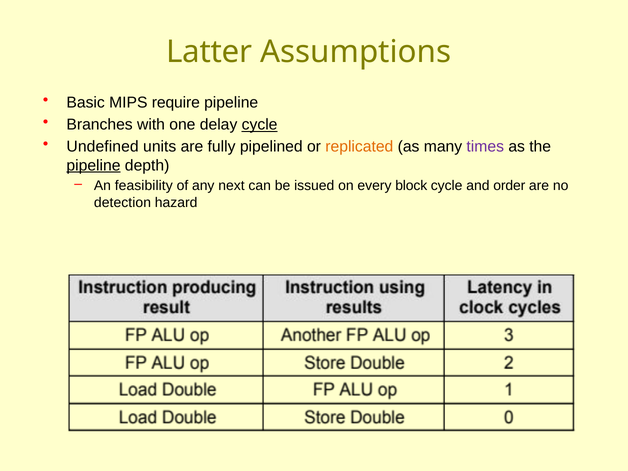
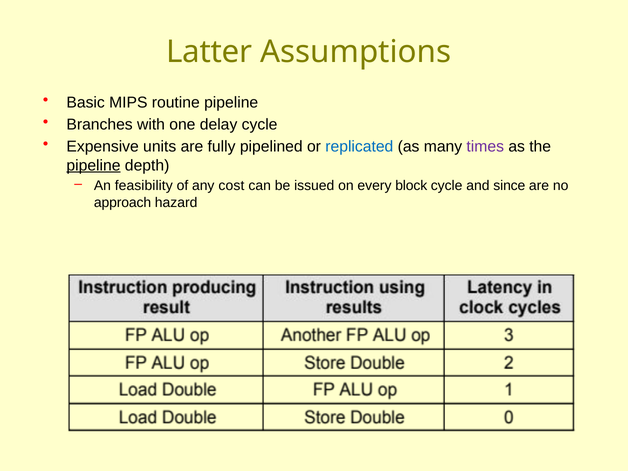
require: require -> routine (176, 103)
cycle underline: present -> none (260, 125)
Undefined: Undefined -> Expensive (103, 147)
replicated colour: orange -> blue (359, 147)
next: next -> cost (231, 186)
order: order -> since (509, 186)
detection: detection -> approach (123, 203)
